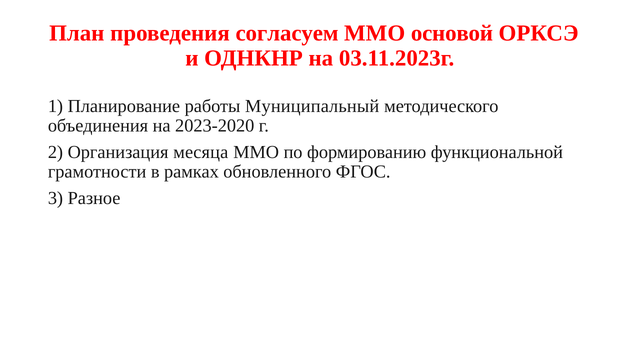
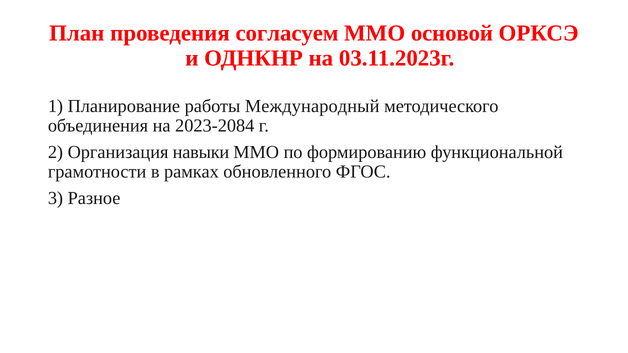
Муниципальный: Муниципальный -> Международный (312, 106)
2023-2020: 2023-2020 -> 2023-2084 (215, 126)
месяца: месяца -> навыки (201, 152)
